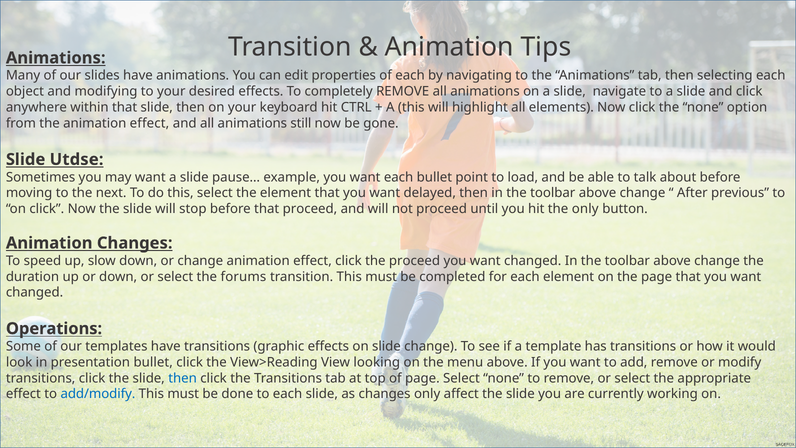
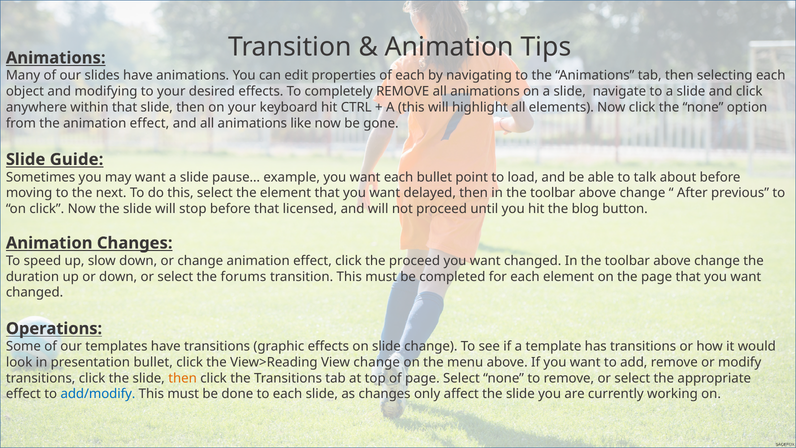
still: still -> like (301, 123)
Utdse: Utdse -> Guide (77, 159)
that proceed: proceed -> licensed (310, 209)
the only: only -> blog (585, 209)
View looking: looking -> change (377, 362)
then colour: blue -> orange (183, 378)
